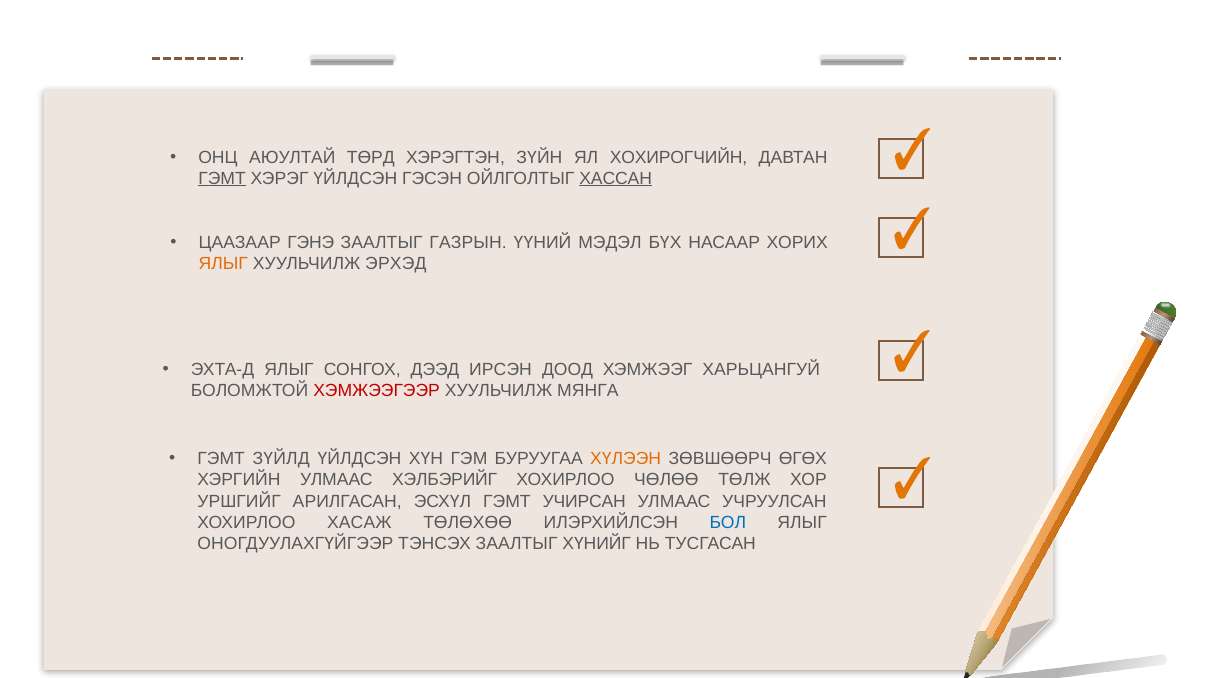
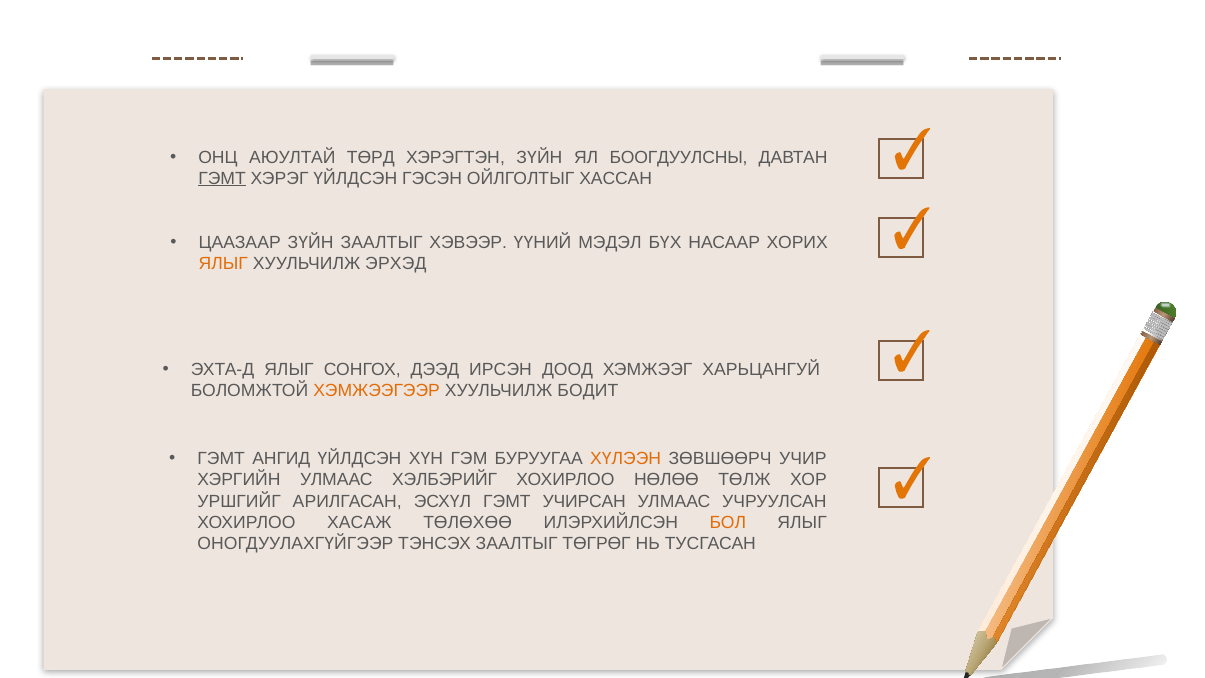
ХОХИРОГЧИЙН: ХОХИРОГЧИЙН -> БООГДУУЛСНЫ (679, 157)
ХАССАН underline: present -> none (616, 178)
ЦААЗААР ГЭНЭ: ГЭНЭ -> ЗҮЙН (311, 242)
ГАЗРЫН: ГАЗРЫН -> ХЭВЭЭР (468, 242)
ХЭМЖЭЭГЭЭР colour: red -> orange (377, 390)
МЯНГА: МЯНГА -> БОДИТ (588, 390)
ЗҮЙЛД: ЗҮЙЛД -> АНГИД (281, 459)
ӨГӨХ: ӨГӨХ -> УЧИР (803, 459)
ЧӨЛӨӨ: ЧӨЛӨӨ -> НӨЛӨӨ (666, 480)
БОЛ colour: blue -> orange (728, 522)
ХҮНИЙГ: ХҮНИЙГ -> ТӨГРӨГ (597, 543)
